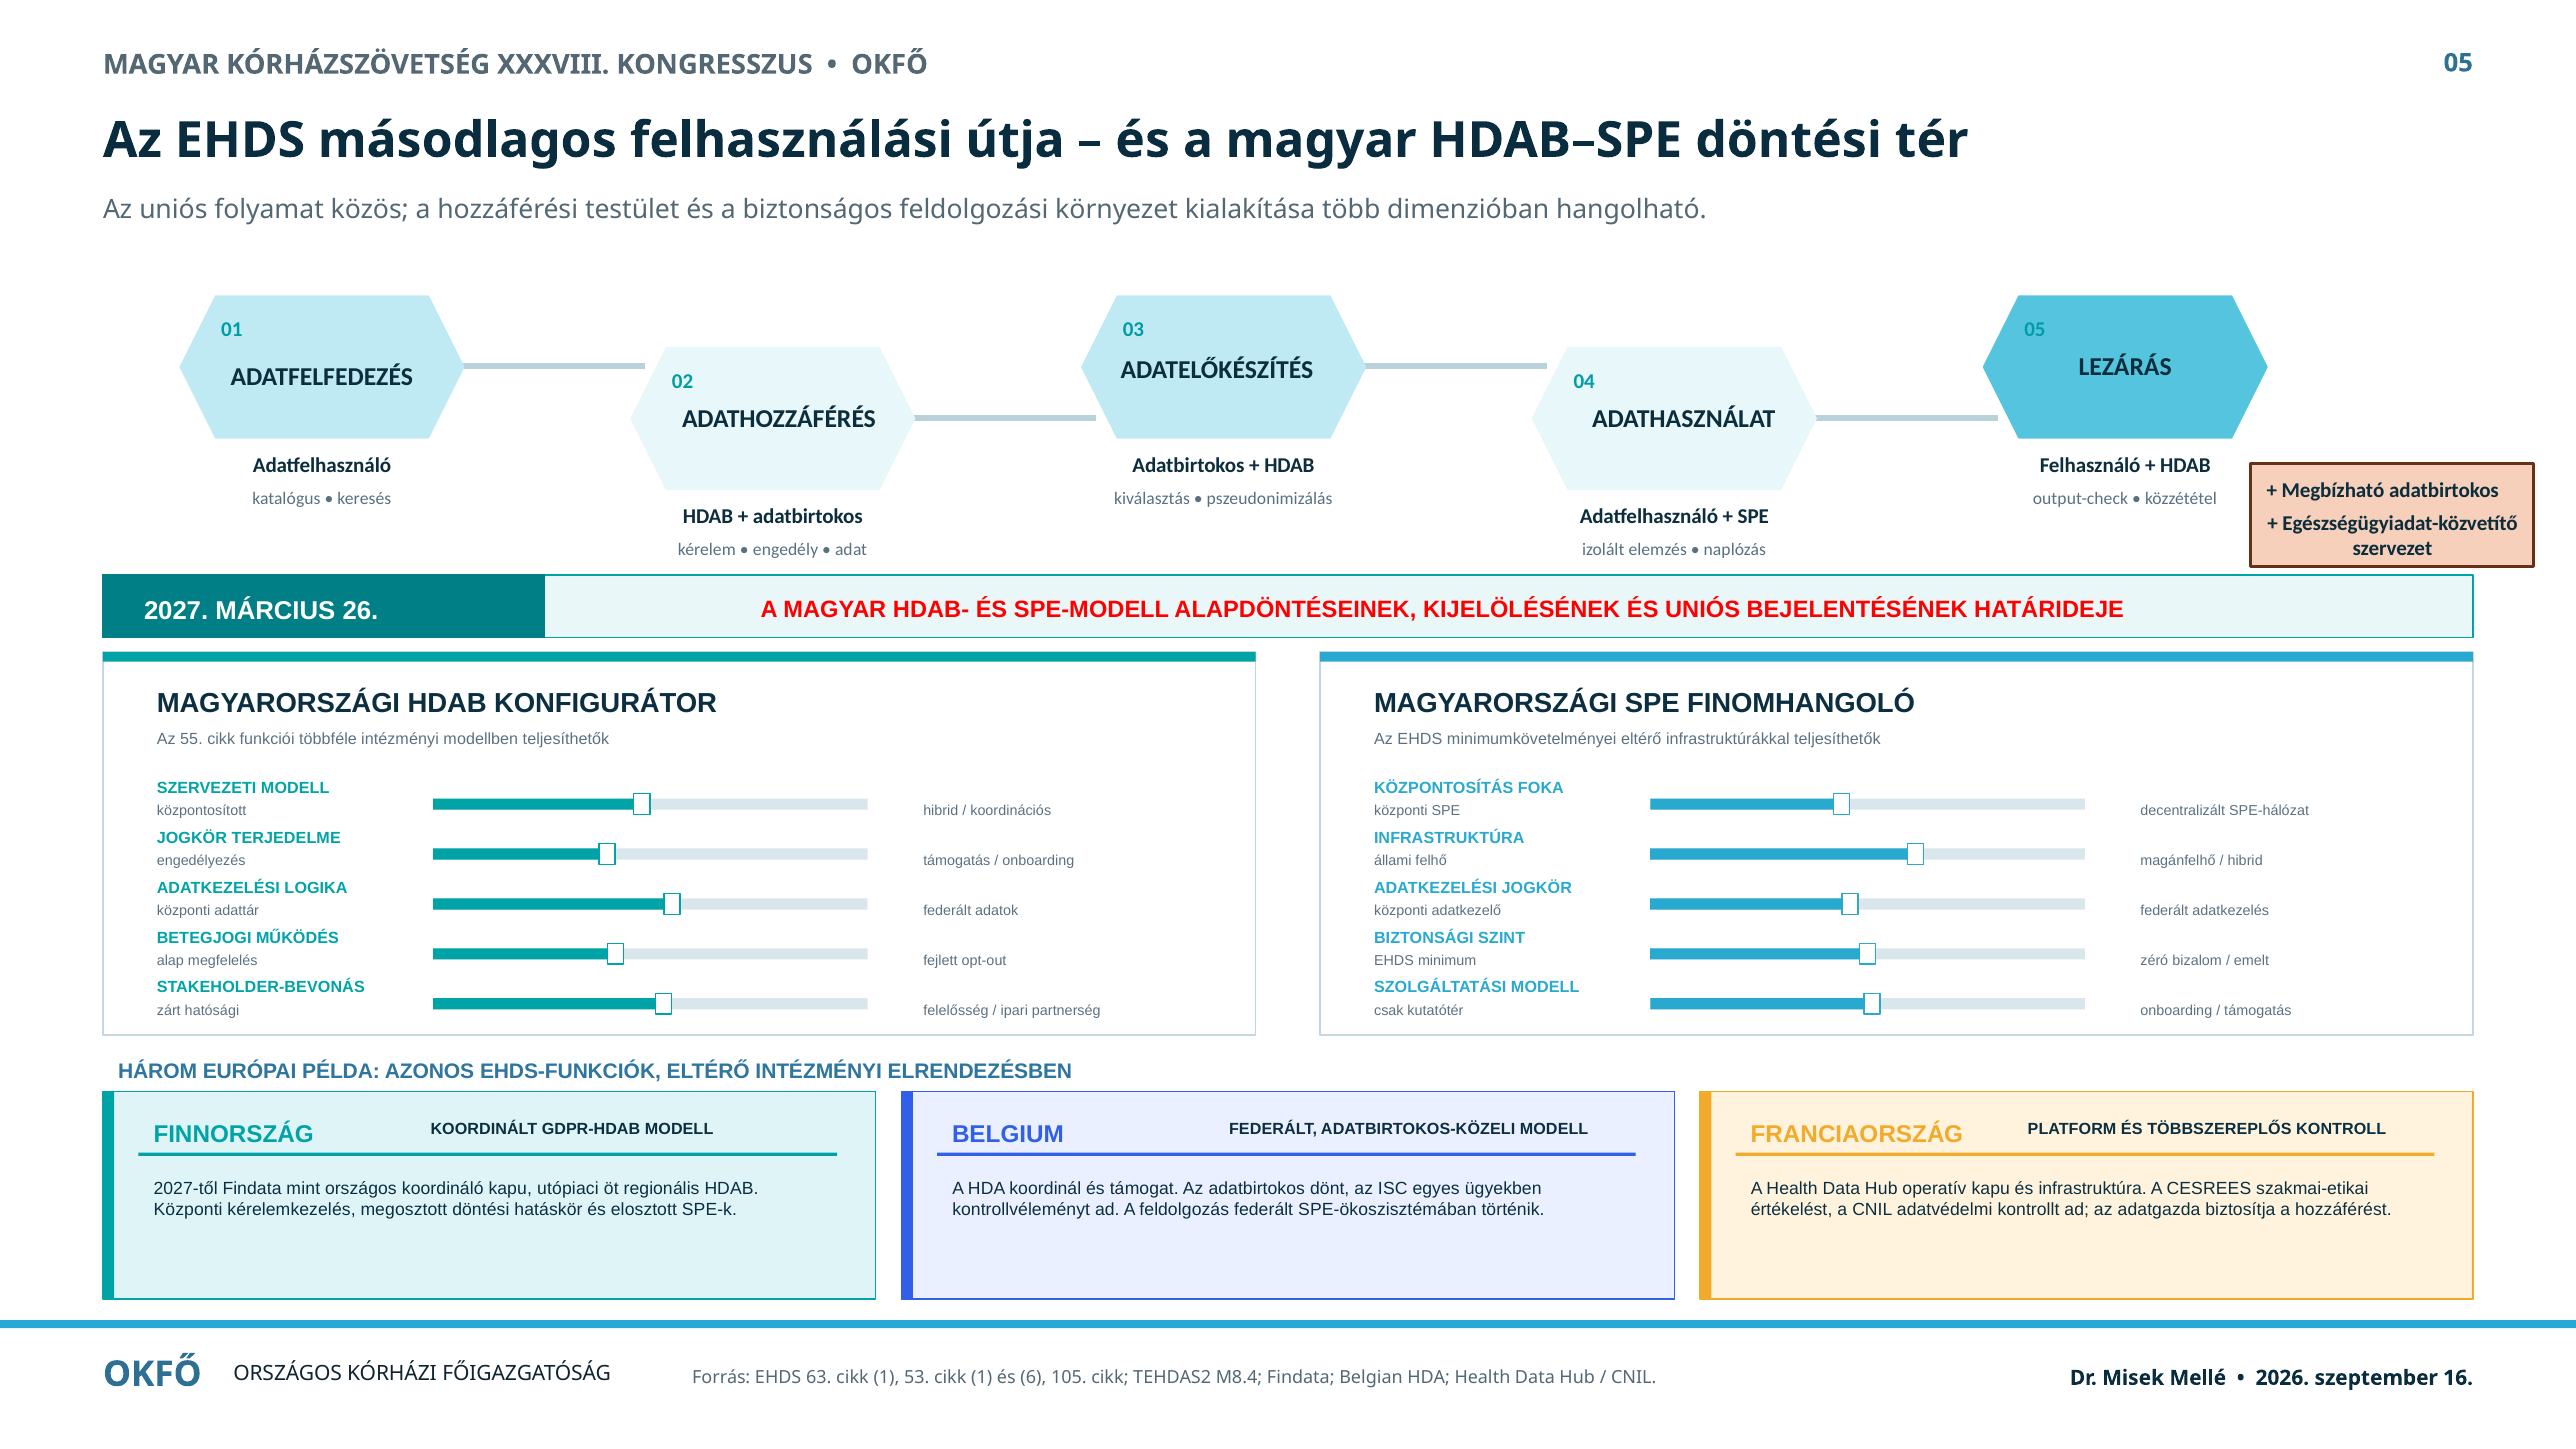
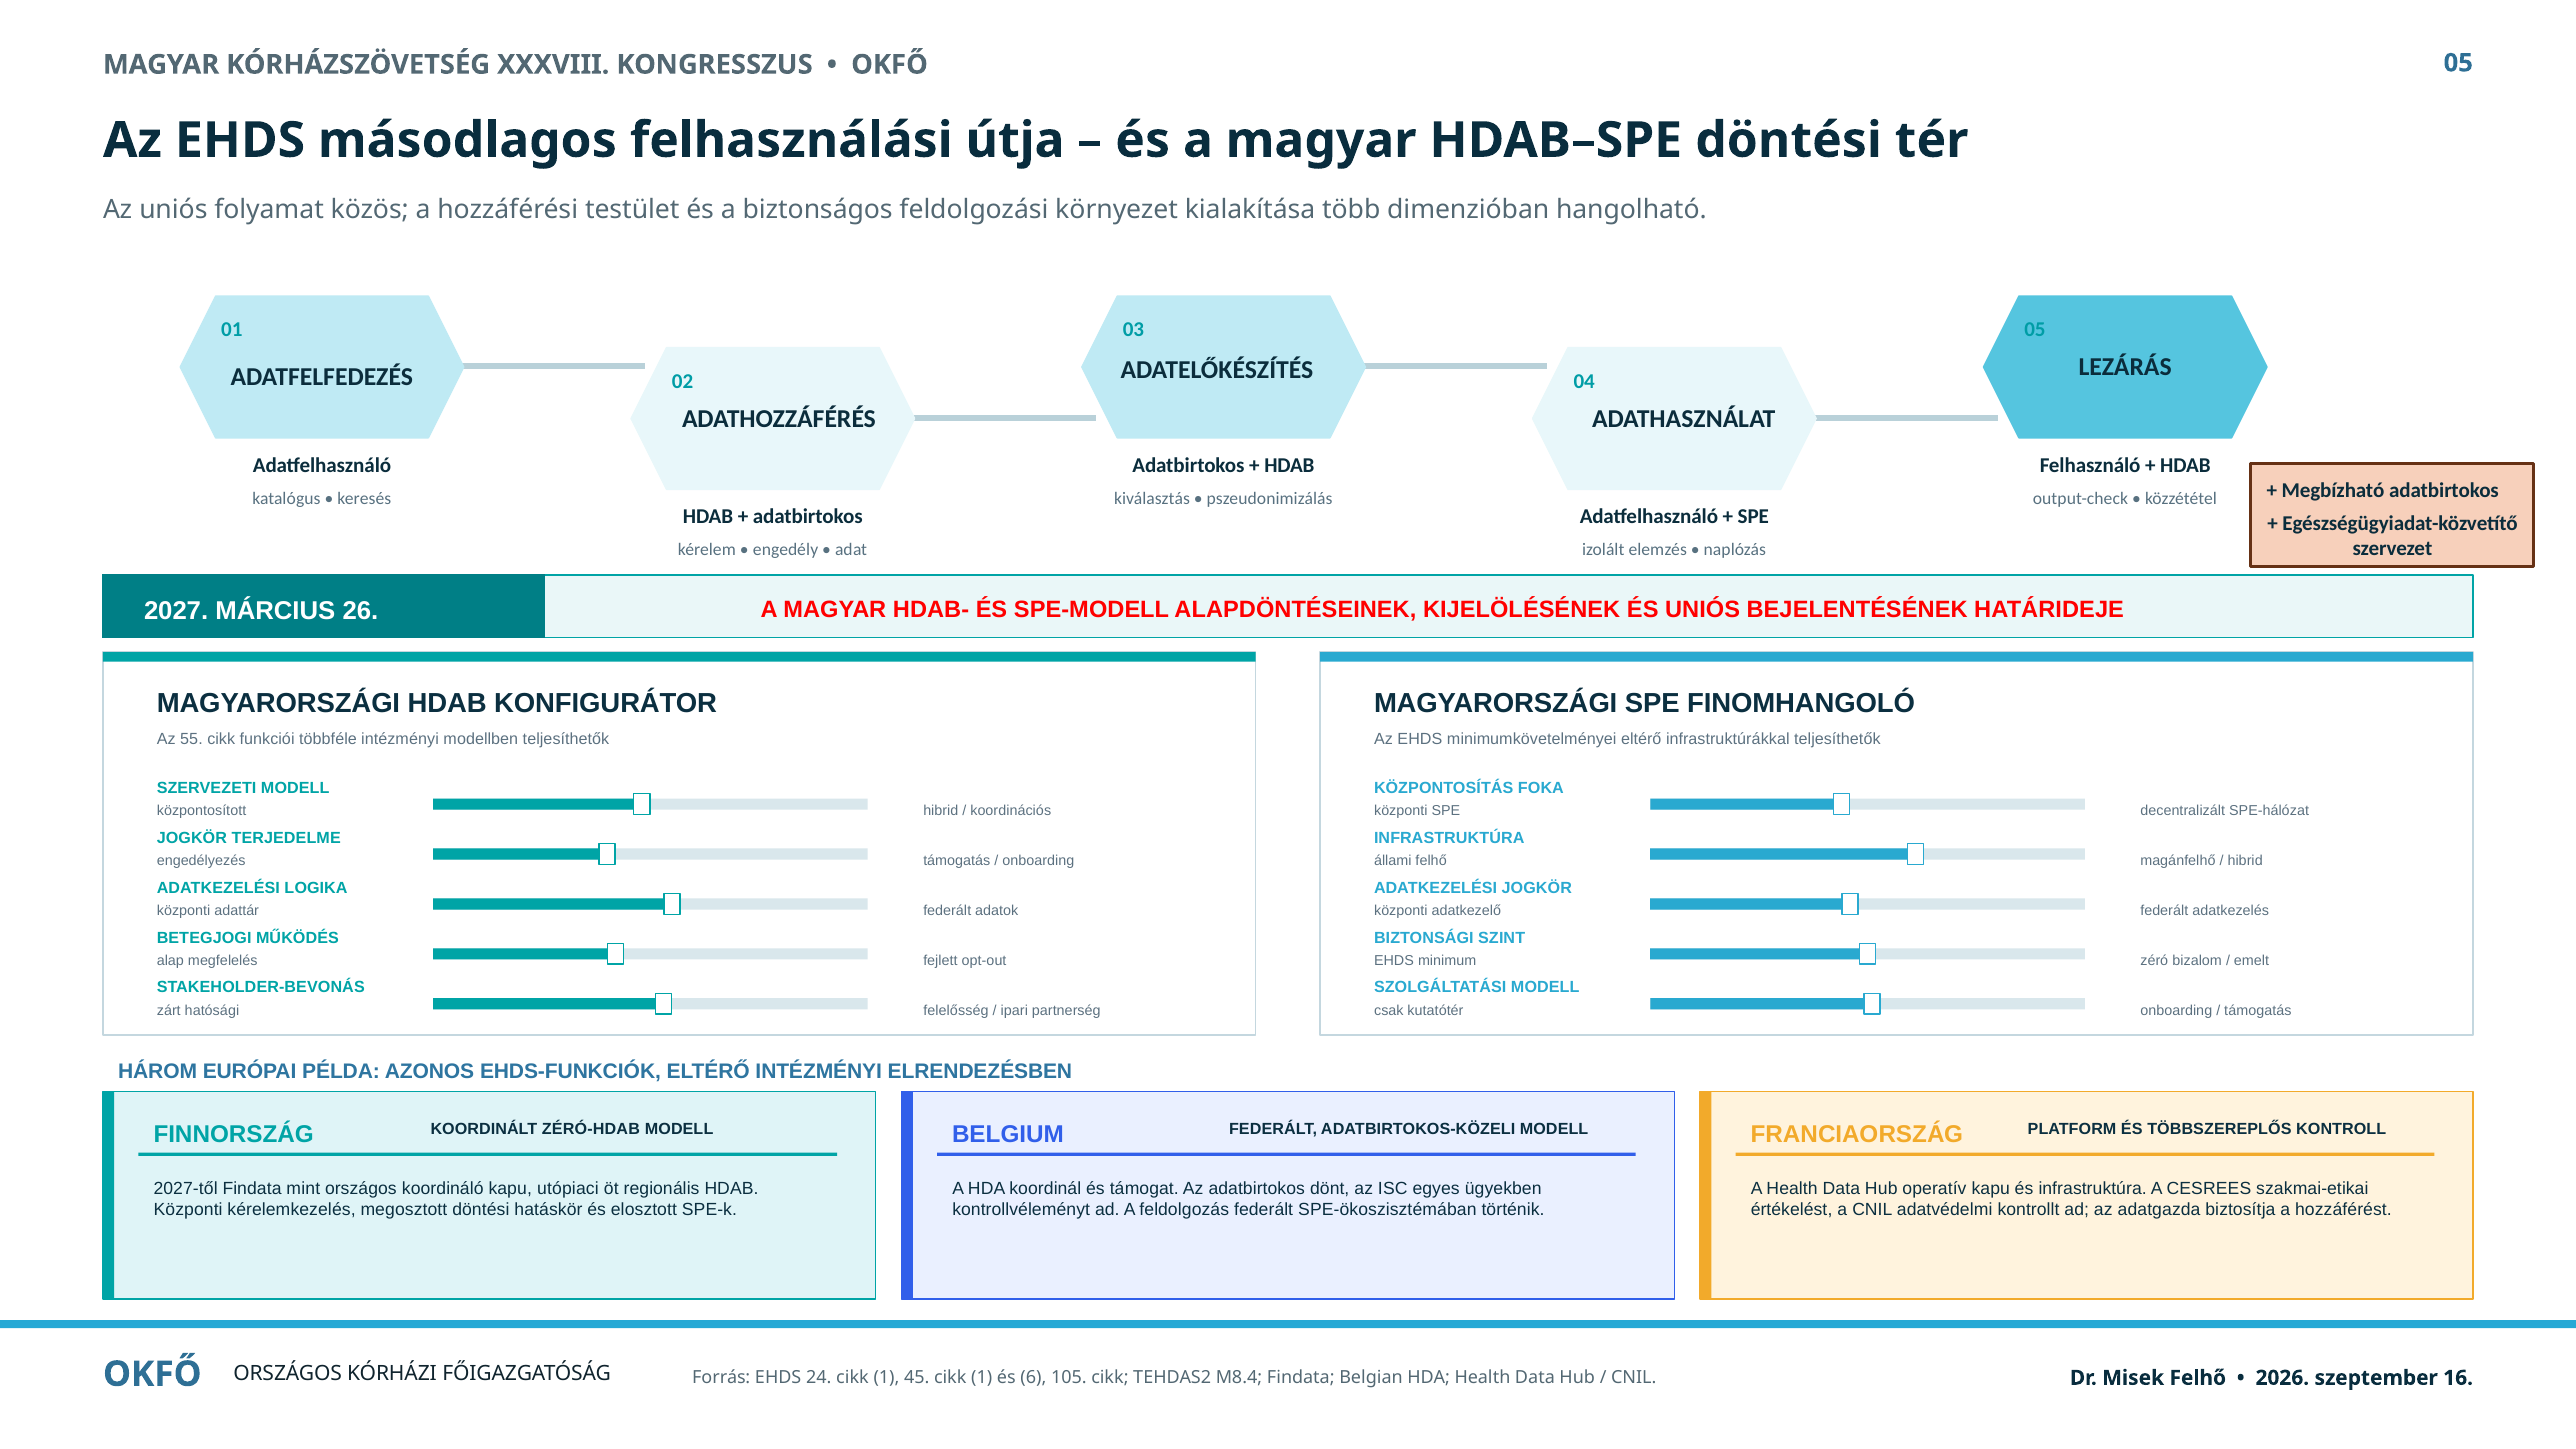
GDPR-HDAB: GDPR-HDAB -> ZÉRÓ-HDAB (591, 1129)
63: 63 -> 24 (819, 1378)
53: 53 -> 45 (917, 1378)
Misek Mellé: Mellé -> Felhő (2198, 1378)
